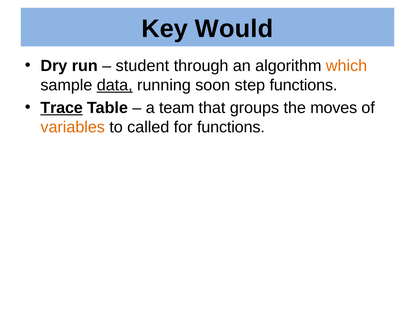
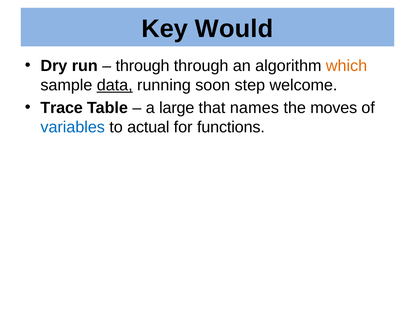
student: student -> through (143, 66)
step functions: functions -> welcome (303, 85)
Trace underline: present -> none (62, 108)
team: team -> large (177, 108)
groups: groups -> names (254, 108)
variables colour: orange -> blue (73, 127)
called: called -> actual (148, 127)
